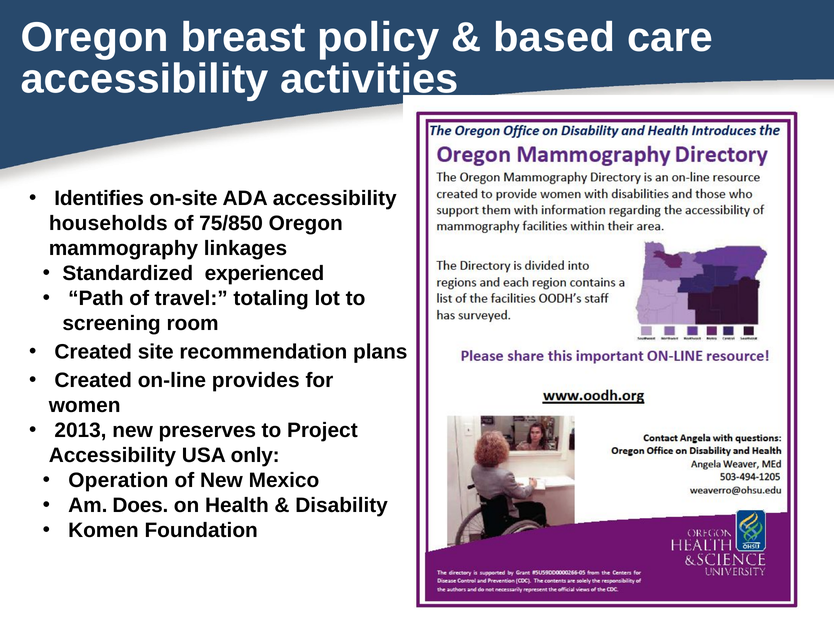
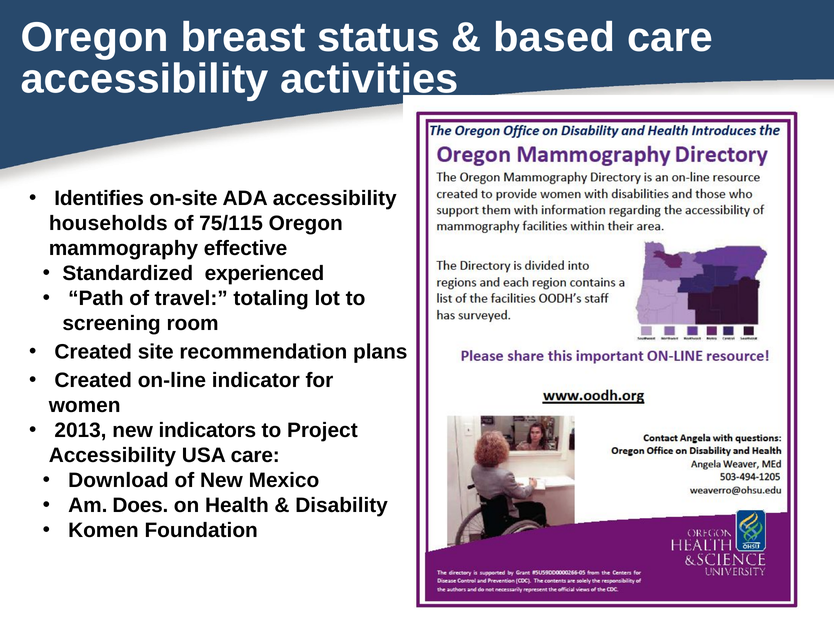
policy: policy -> status (378, 38)
75/850: 75/850 -> 75/115 (231, 224)
linkages: linkages -> effective (246, 249)
provides: provides -> indicator (256, 381)
preserves: preserves -> indicators (207, 431)
USA only: only -> care (255, 456)
Operation: Operation -> Download (118, 481)
